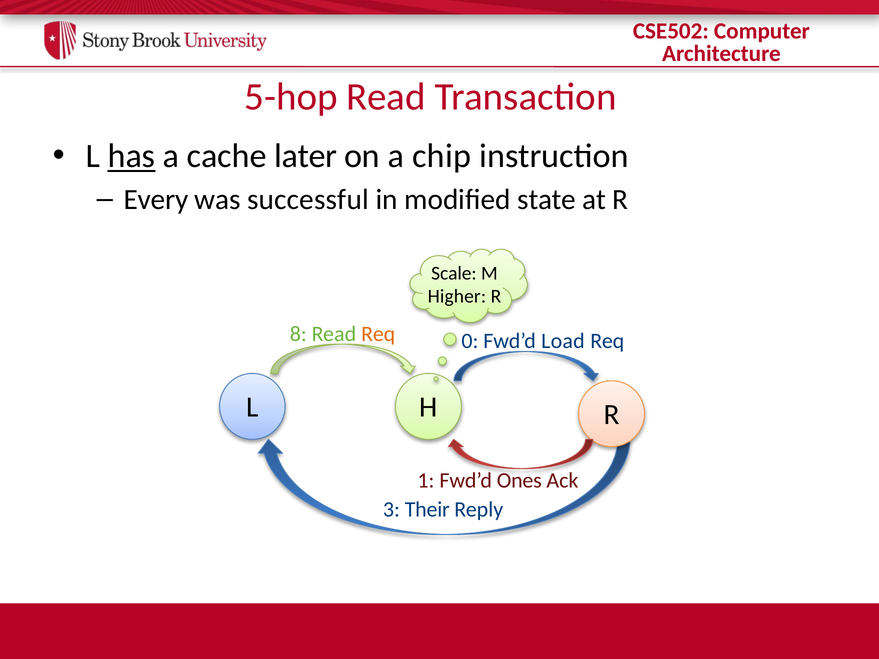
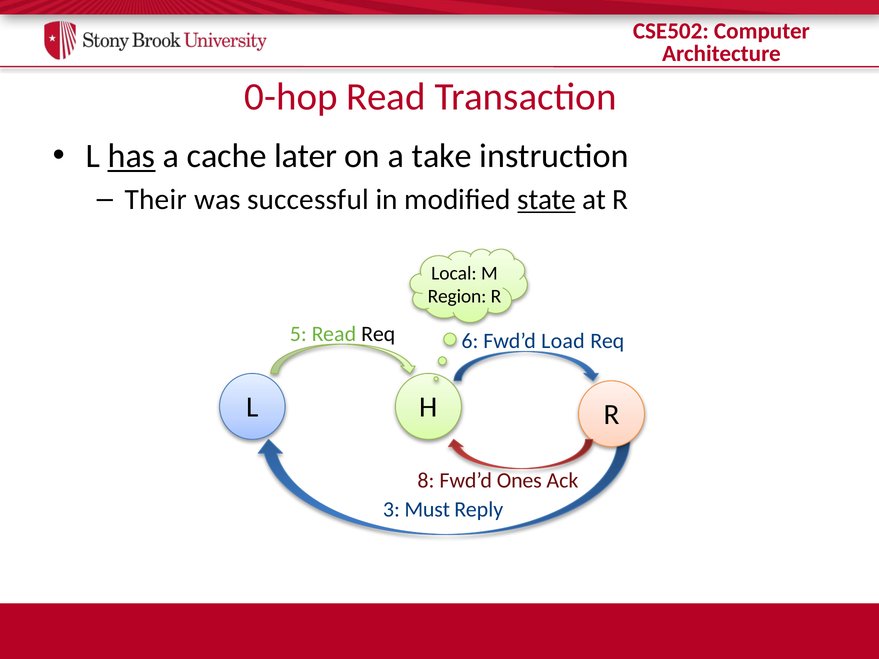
5-hop: 5-hop -> 0-hop (291, 97)
chip: chip -> take (442, 156)
Every: Every -> Their (156, 200)
state underline: none -> present (547, 200)
Scale: Scale -> Local (454, 273)
Higher: Higher -> Region (457, 297)
8: 8 -> 5 (298, 334)
Req colour: orange -> black (378, 334)
0: 0 -> 6 (470, 341)
1: 1 -> 8 (426, 480)
Their: Their -> Must (427, 510)
